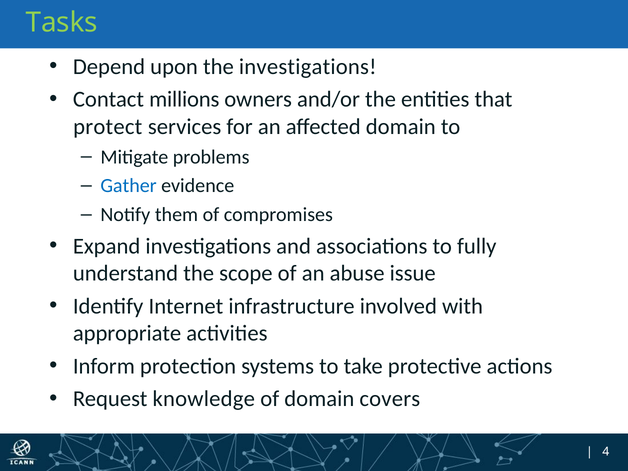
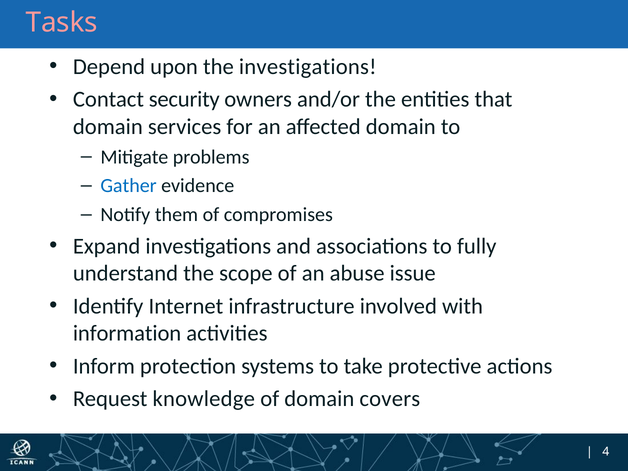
Tasks colour: light green -> pink (62, 22)
millions: millions -> security (184, 99)
protect: protect -> domain (108, 127)
appropriate: appropriate -> information (127, 333)
